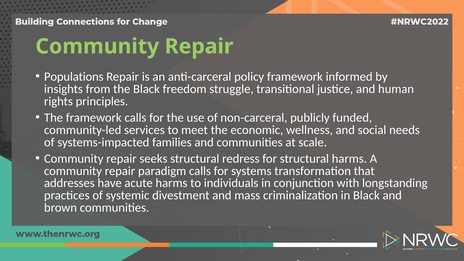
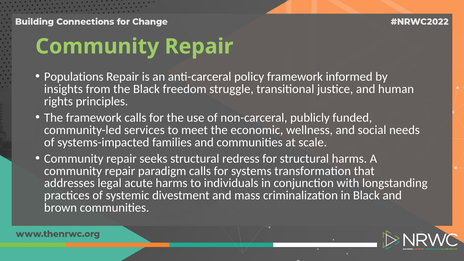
have: have -> legal (110, 183)
